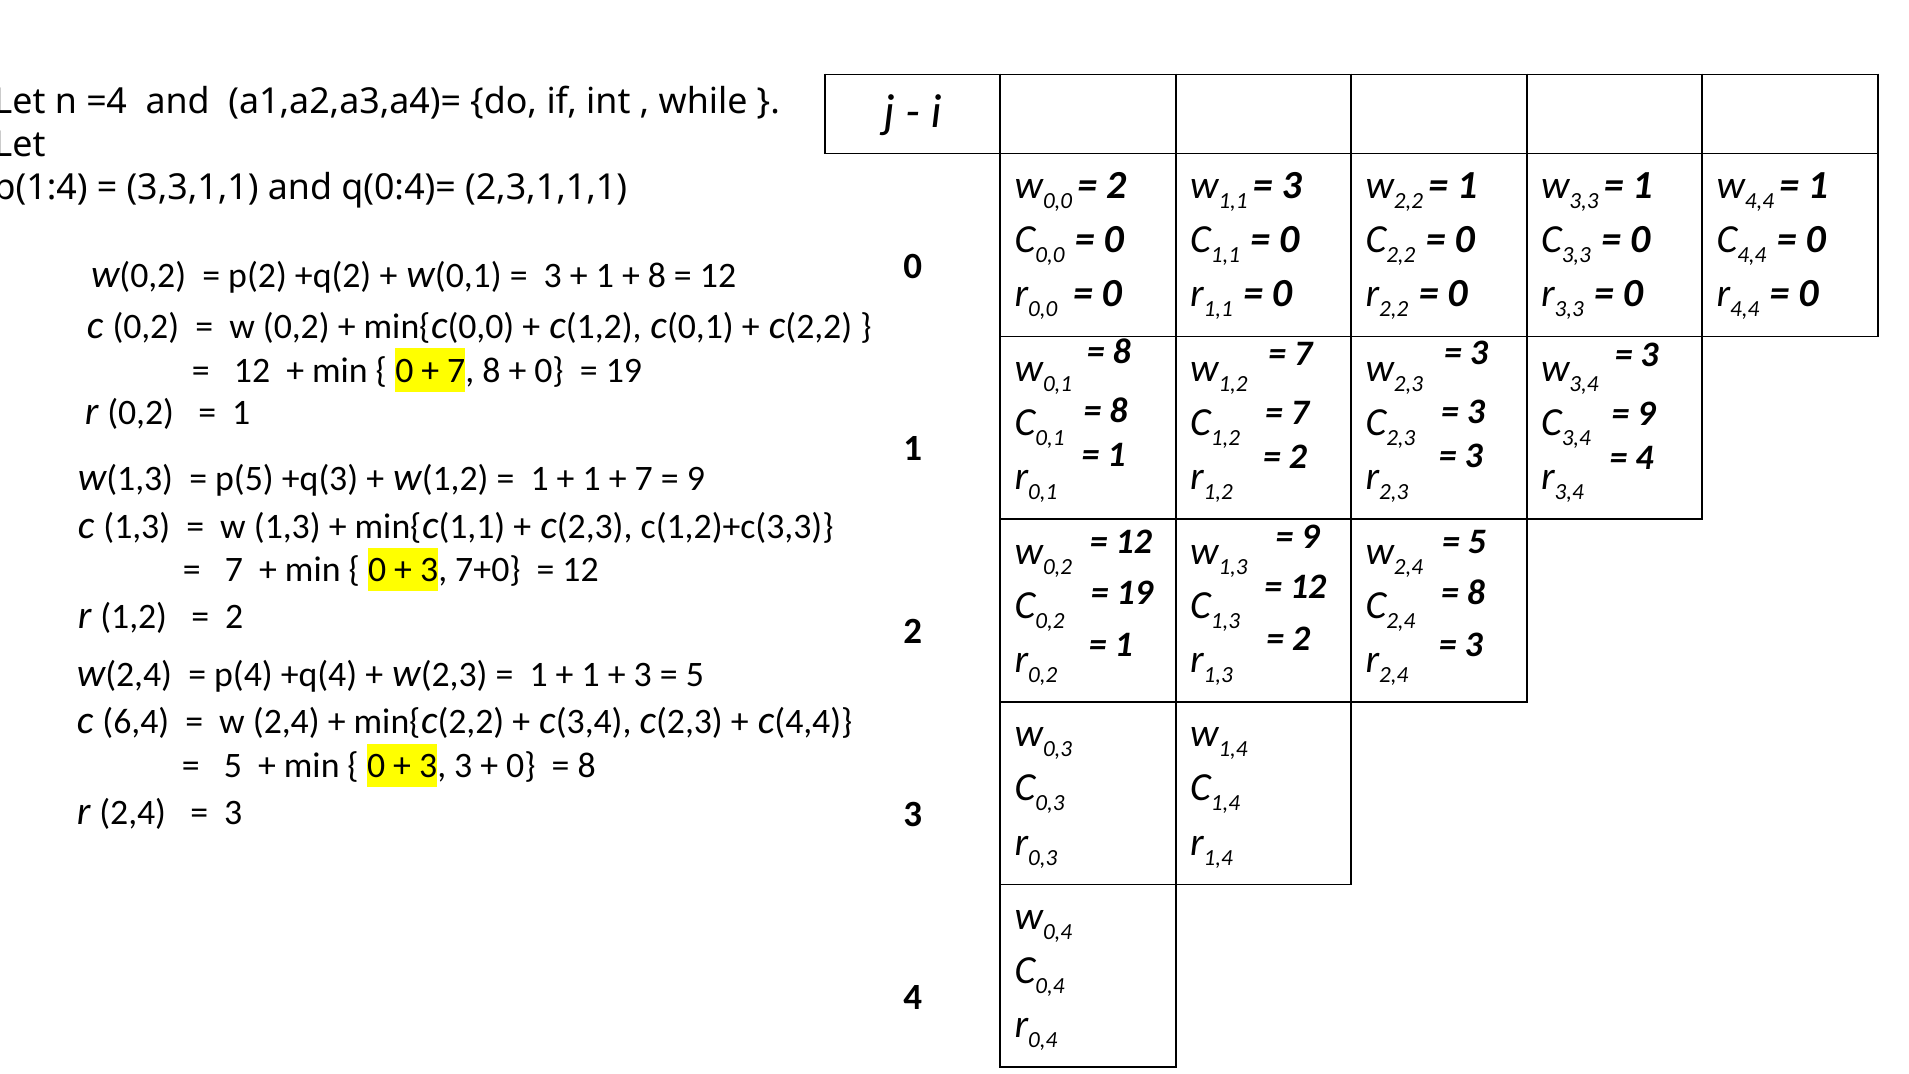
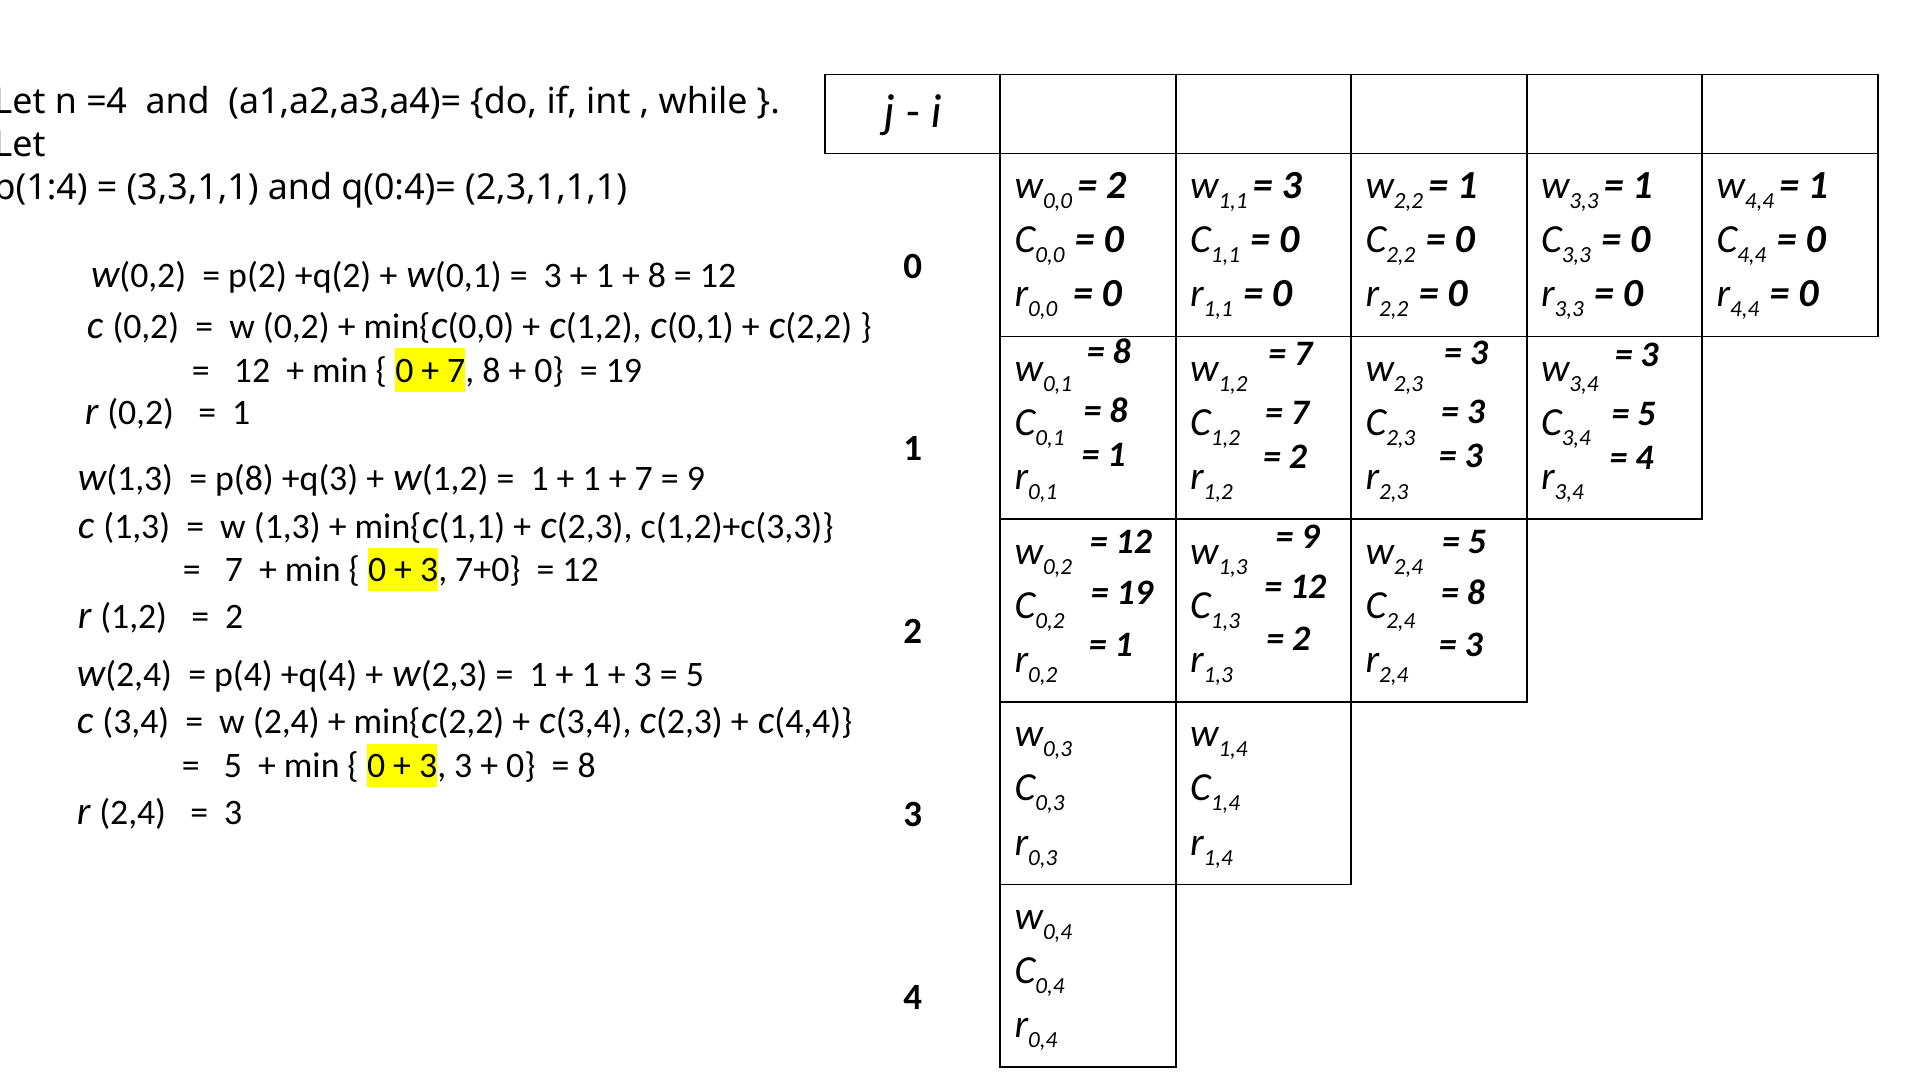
9: 9 -> 5 (1646, 414)
p(5: p(5 -> p(8 (244, 478)
6,4: 6,4 -> 3,4 (136, 722)
